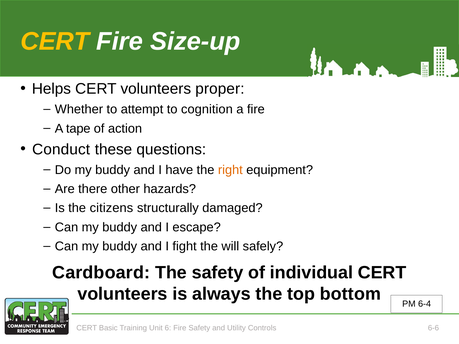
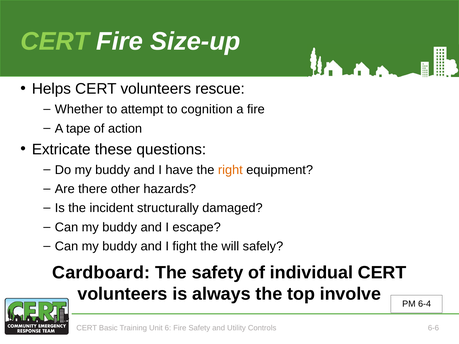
CERT colour: yellow -> light green (55, 41)
proper: proper -> rescue (220, 89)
Conduct: Conduct -> Extricate (61, 149)
citizens: citizens -> incident (112, 208)
bottom: bottom -> involve (350, 294)
